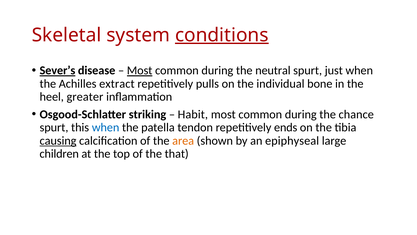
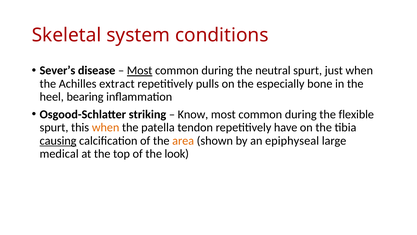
conditions underline: present -> none (222, 35)
Sever’s underline: present -> none (57, 70)
individual: individual -> especially (280, 84)
greater: greater -> bearing (85, 97)
Habit: Habit -> Know (193, 114)
chance: chance -> flexible (356, 114)
when colour: blue -> orange (106, 127)
ends: ends -> have (286, 127)
children: children -> medical (59, 154)
that: that -> look (177, 154)
